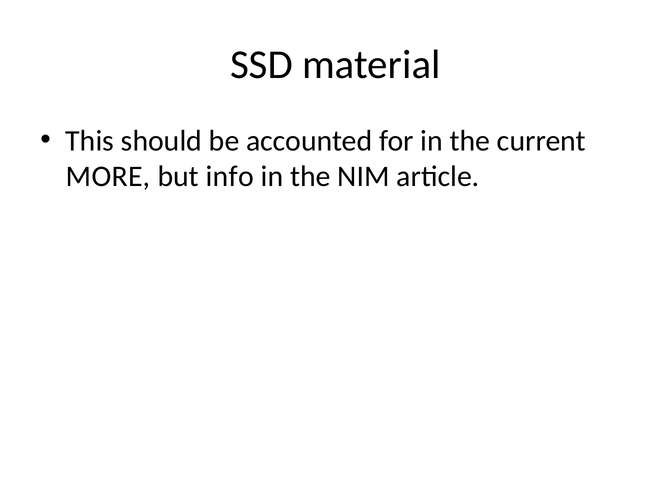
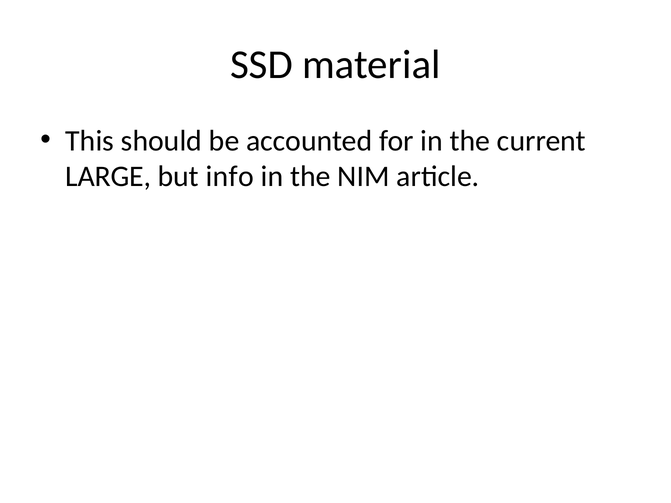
MORE: MORE -> LARGE (108, 177)
